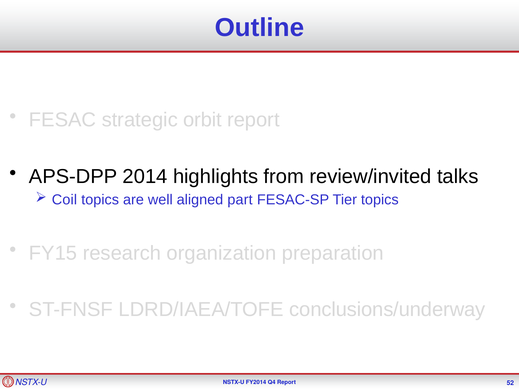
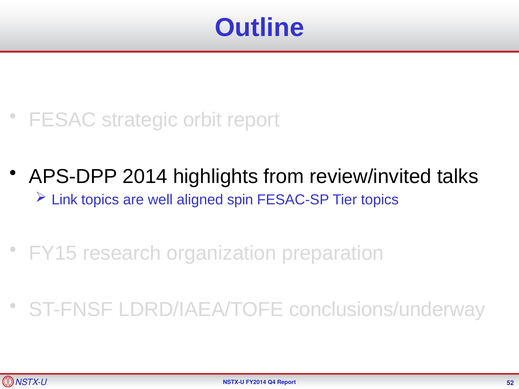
Coil: Coil -> Link (65, 200)
part: part -> spin (240, 200)
